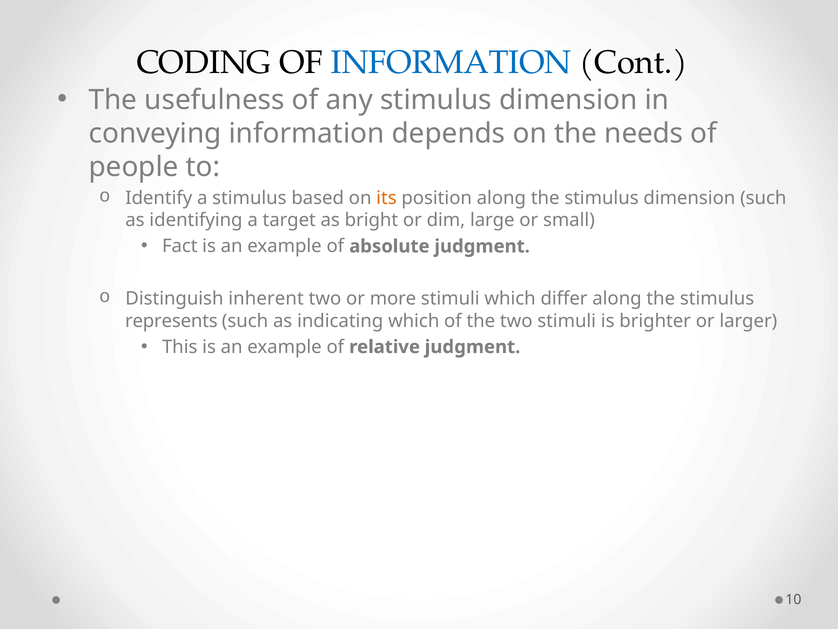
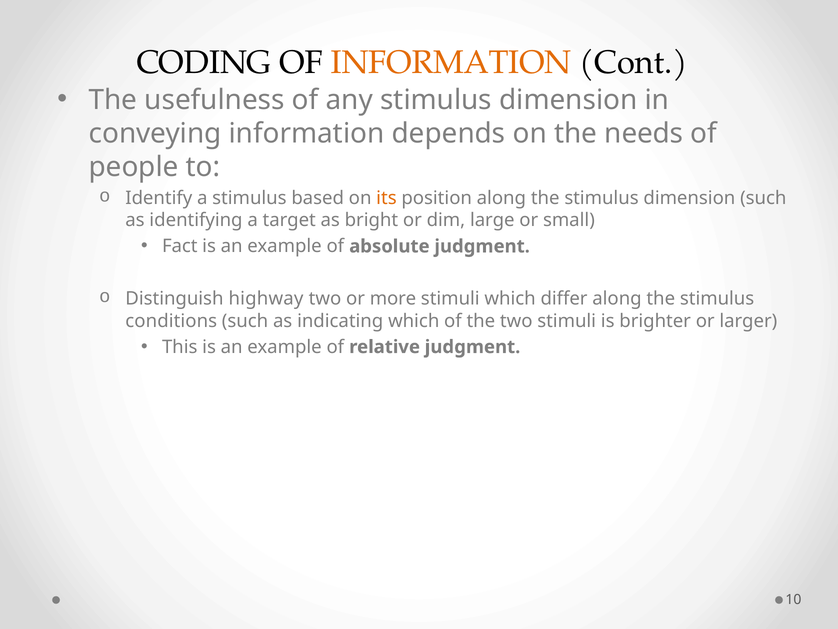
INFORMATION colour: blue -> orange (451, 62)
inherent: inherent -> highway (266, 298)
represents: represents -> conditions (171, 321)
